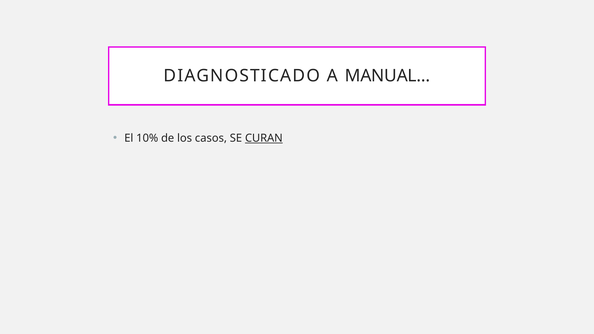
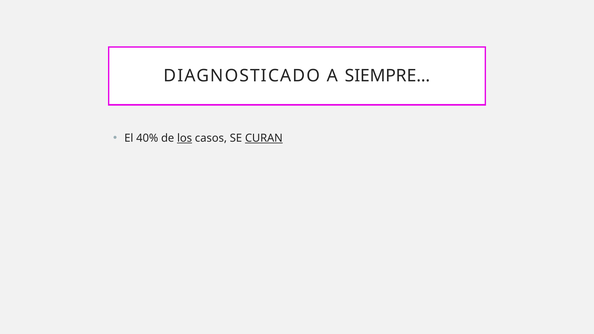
MANUAL…: MANUAL… -> SIEMPRE… (387, 76)
10%: 10% -> 40% (147, 138)
los underline: none -> present (185, 138)
